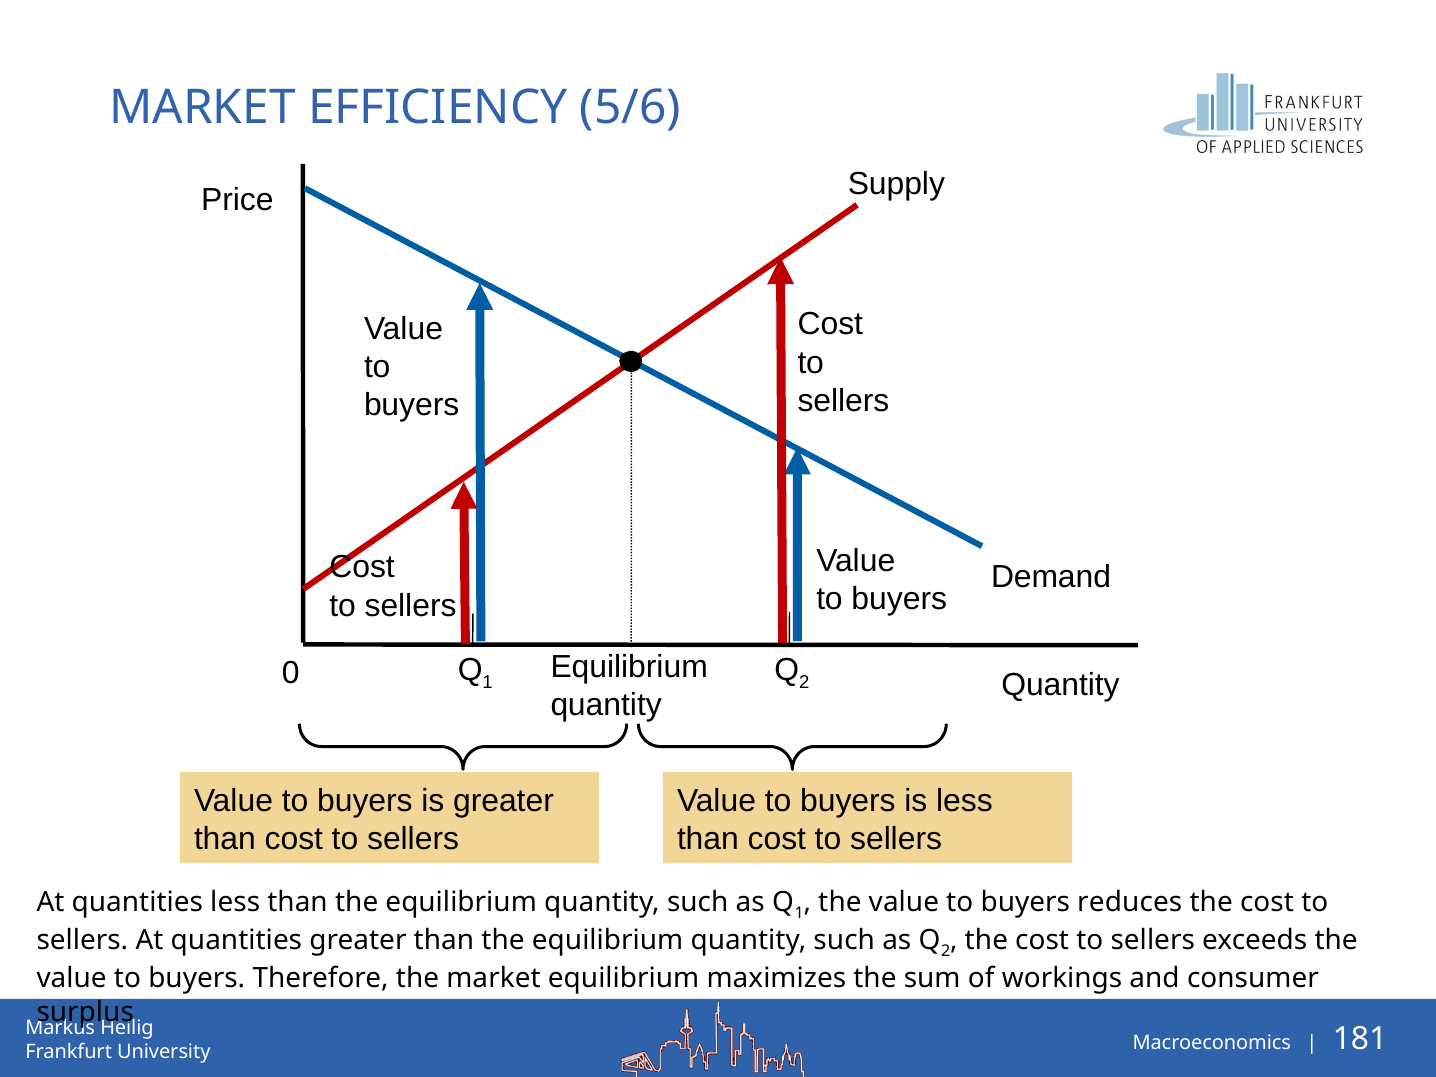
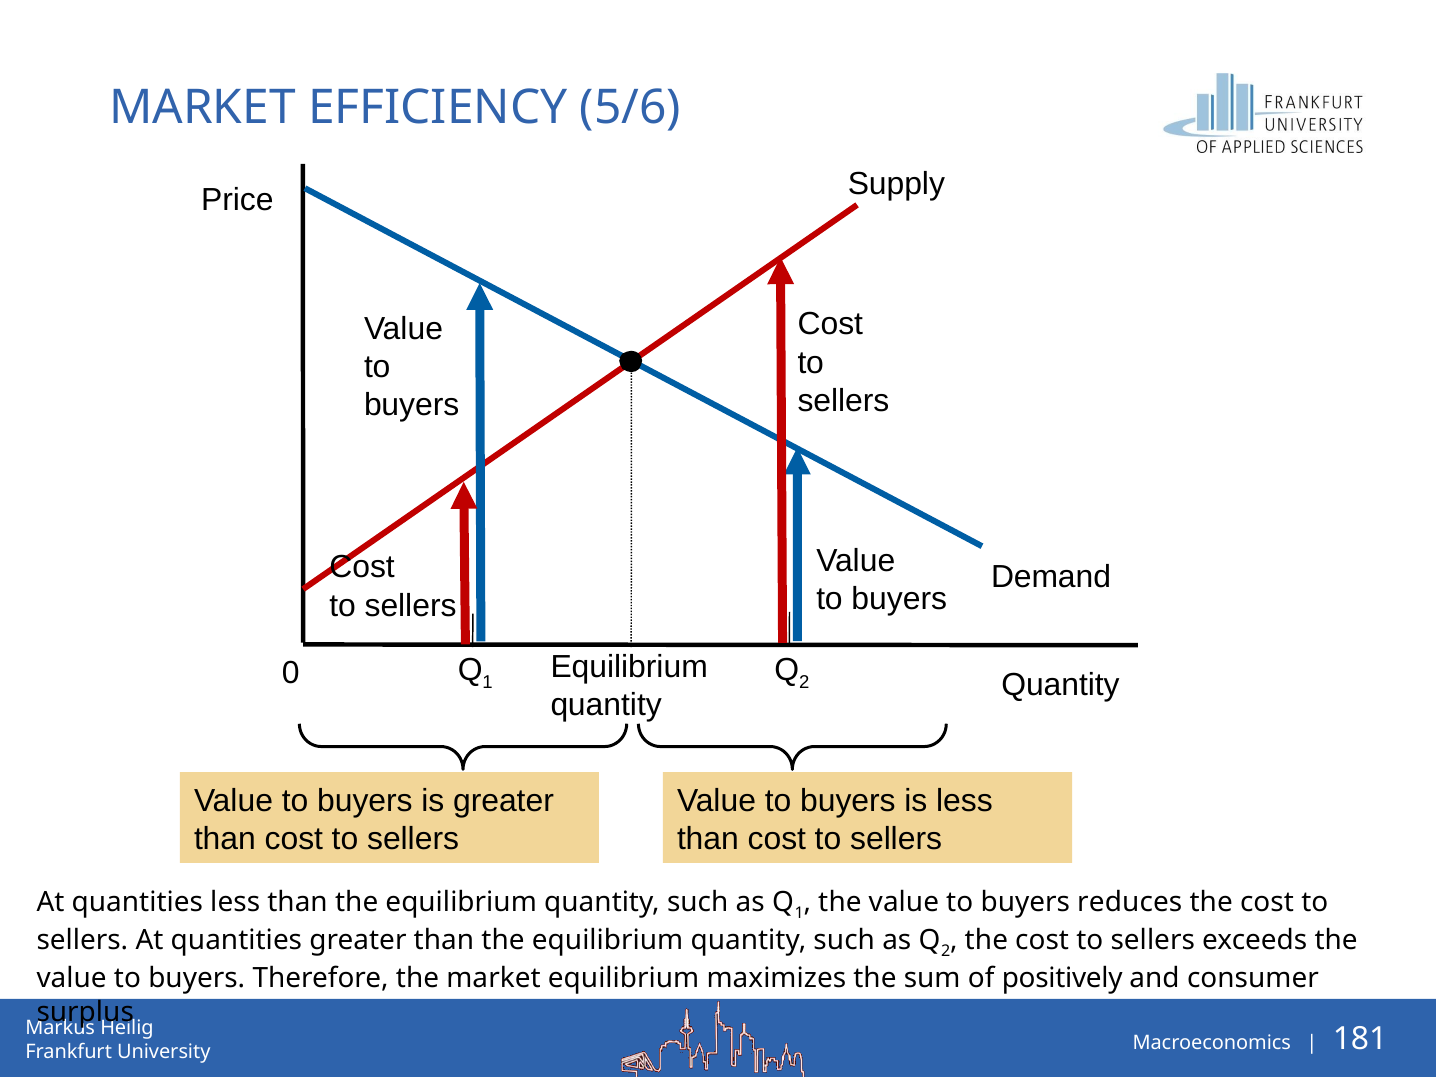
workings: workings -> positively (1062, 978)
